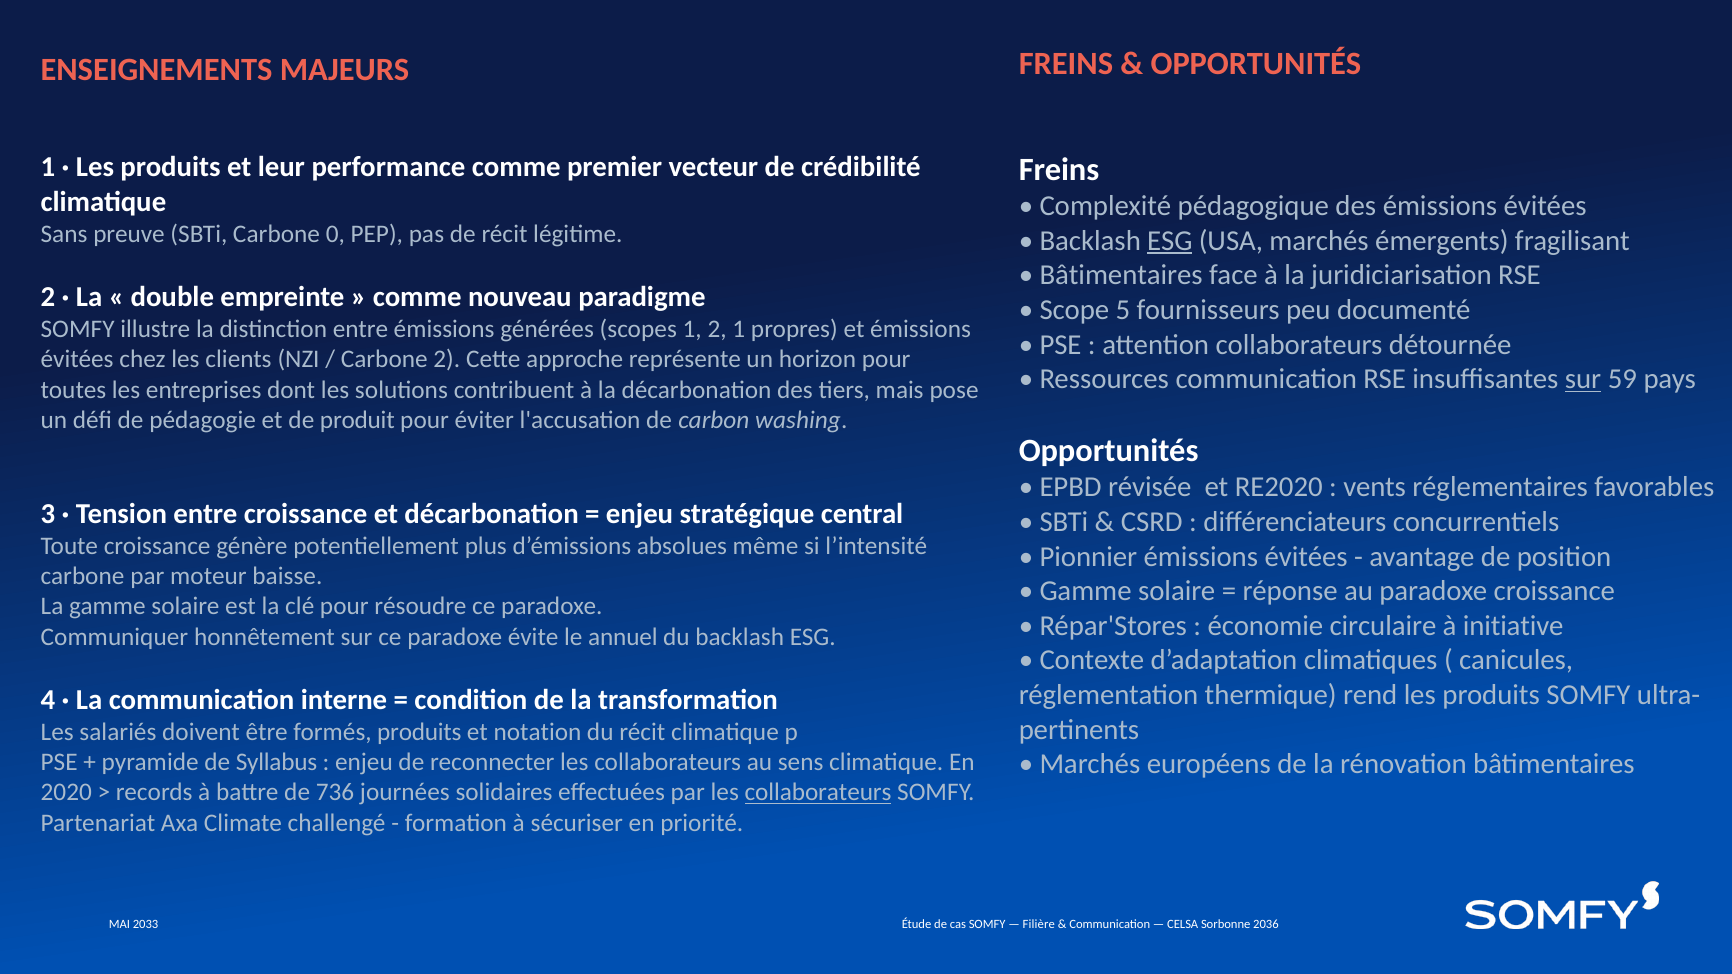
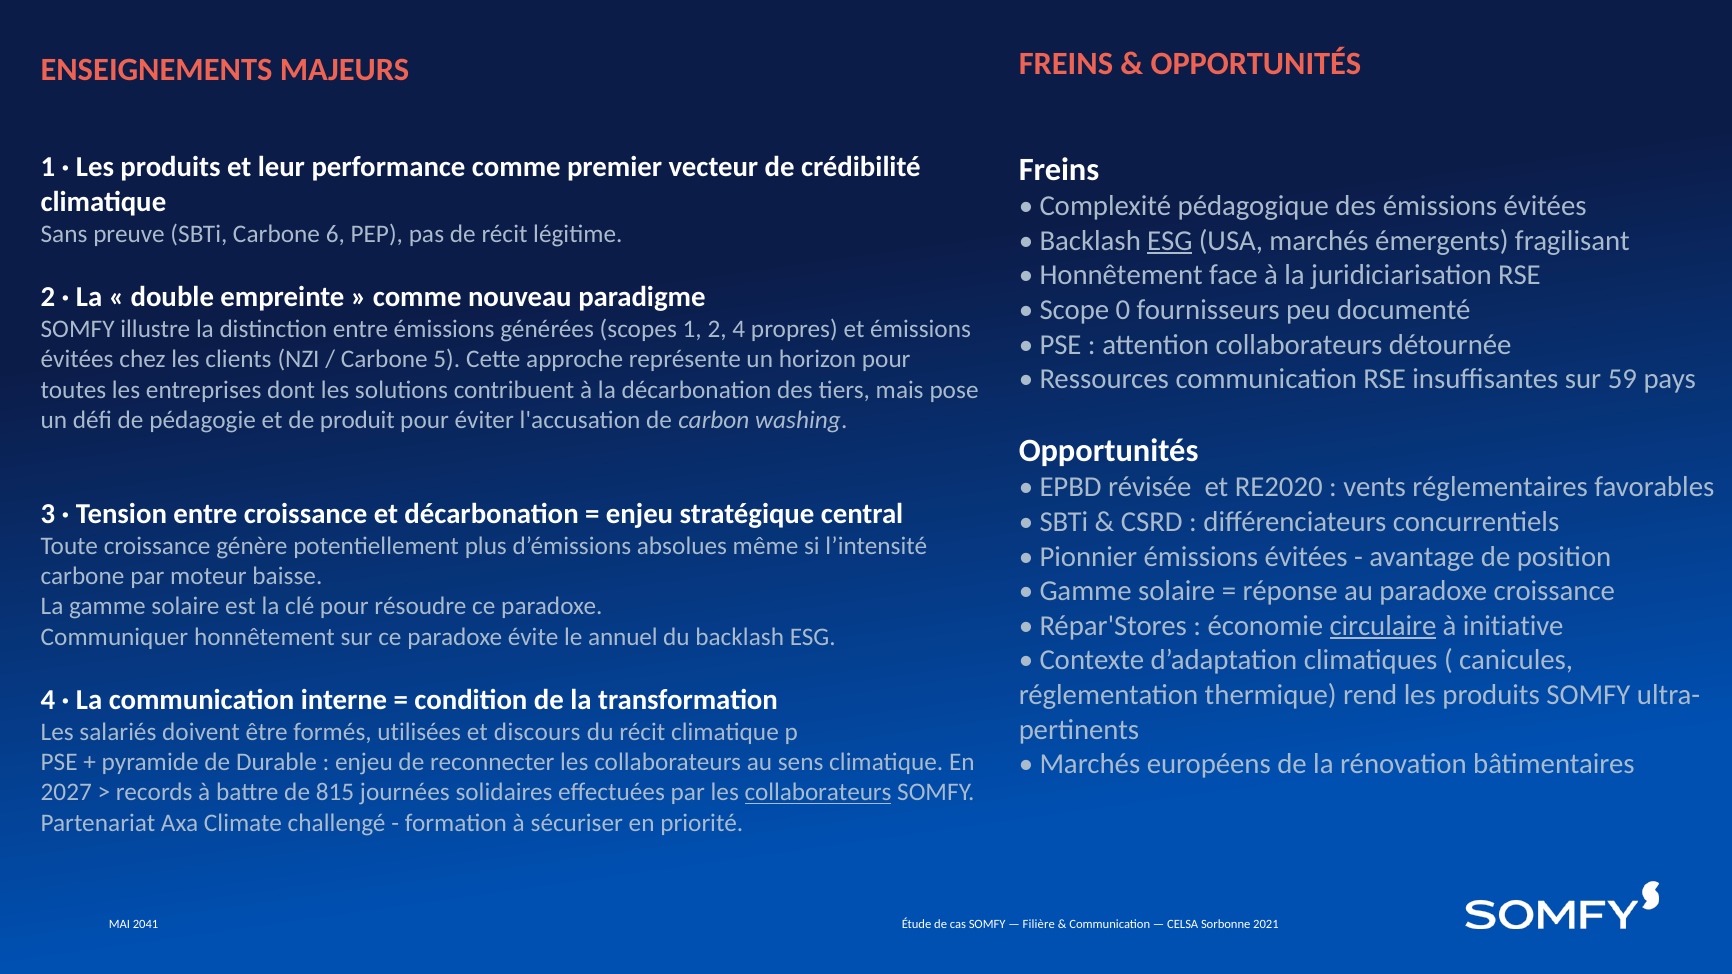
0: 0 -> 6 (335, 234)
Bâtimentaires: Bâtimentaires -> Honnêtement (1121, 275)
5: 5 -> 0 (1123, 310)
2 1: 1 -> 4 (739, 329)
Carbone 2: 2 -> 5 (447, 360)
sur underline: present -> none (1583, 379)
circulaire underline: none -> present (1383, 626)
formés produits: produits -> utilisées (419, 732)
notation: notation -> discours (537, 732)
Syllabus: Syllabus -> Durable (276, 763)
2020: 2020 -> 2027 (66, 793)
736: 736 -> 815 (335, 793)
2036: 2036 -> 2021 (1266, 924)
2033: 2033 -> 2041 (146, 925)
